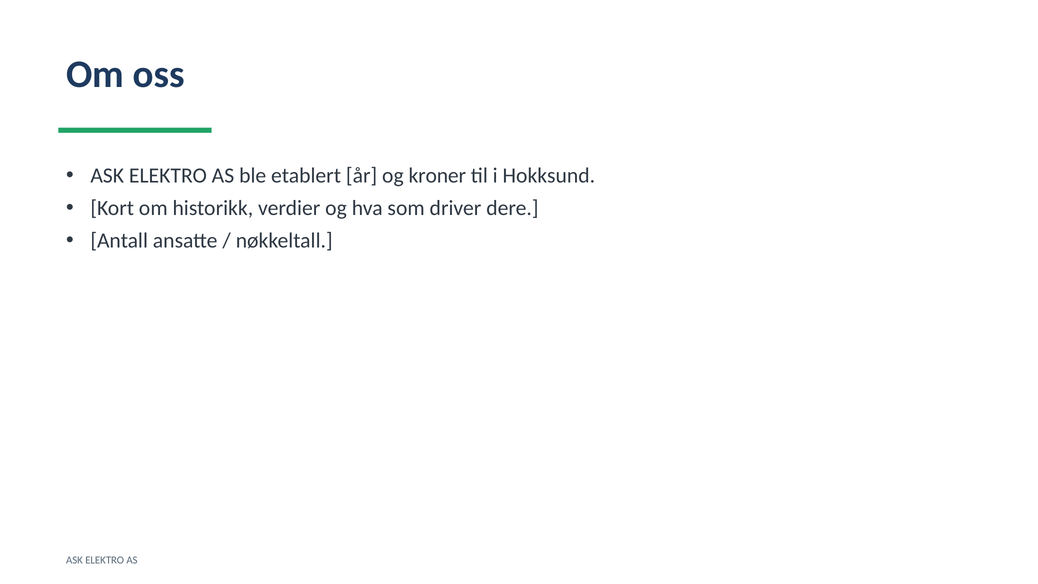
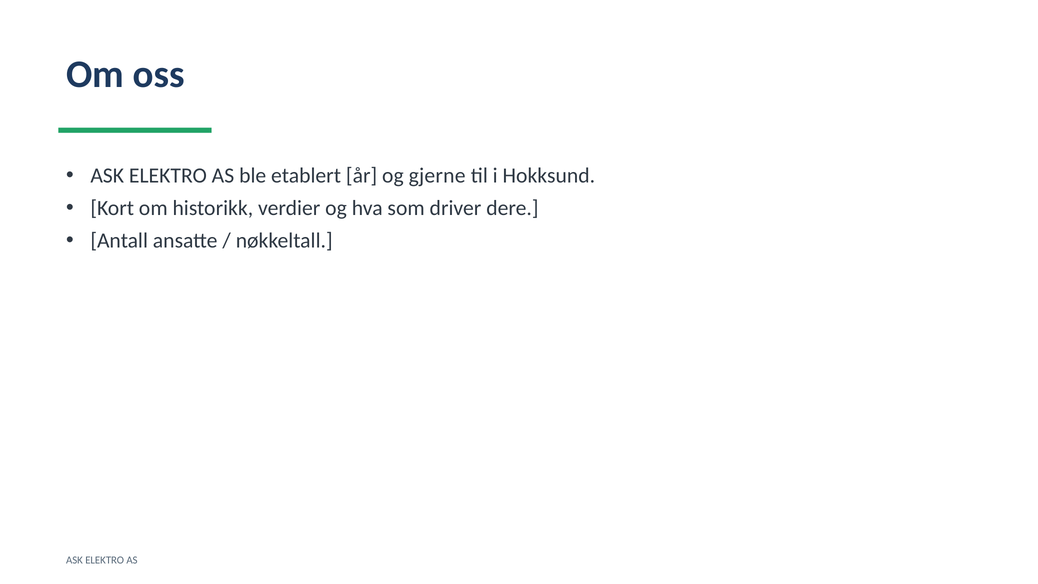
kroner: kroner -> gjerne (437, 176)
